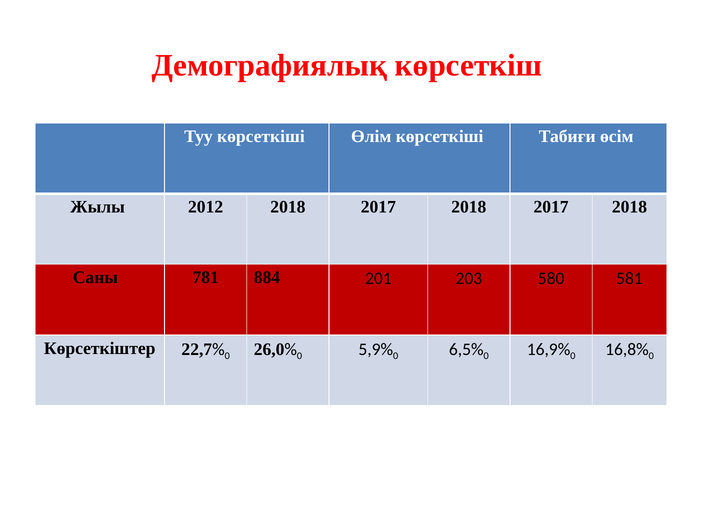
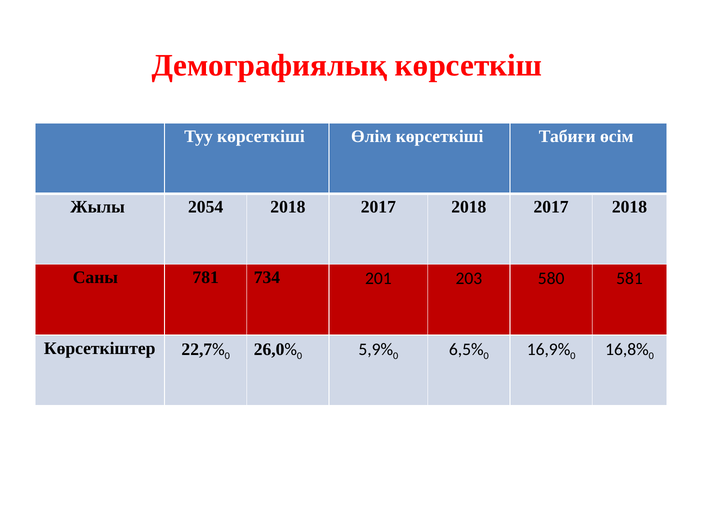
2012: 2012 -> 2054 (206, 207)
884: 884 -> 734 (267, 277)
